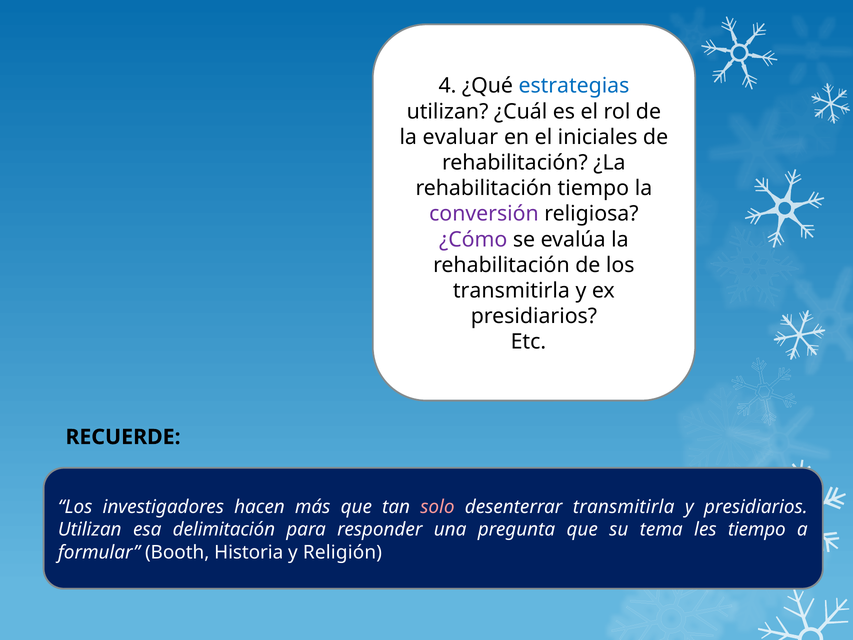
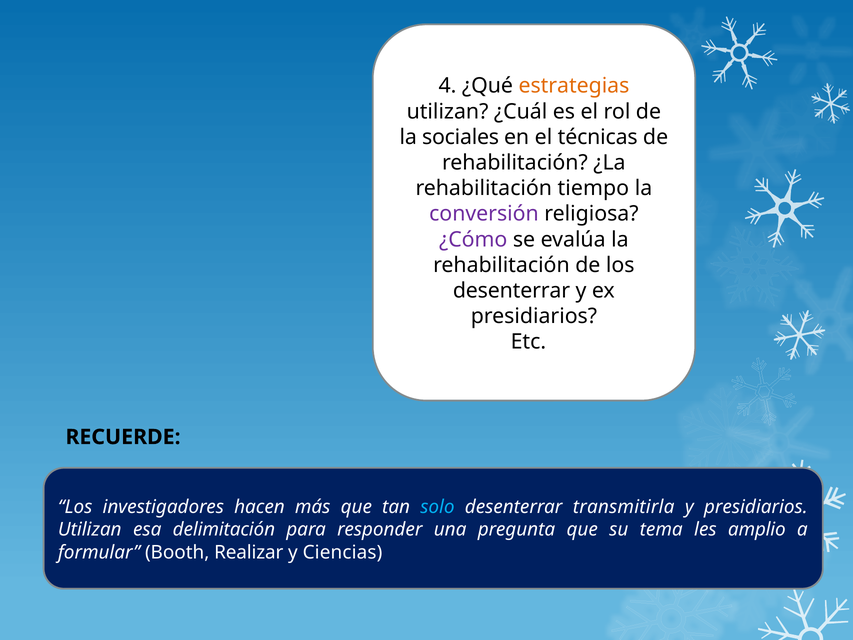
estrategias colour: blue -> orange (574, 86)
evaluar: evaluar -> sociales (461, 137)
iniciales: iniciales -> técnicas (598, 137)
transmitirla: transmitirla -> desenterrar (512, 291)
solo colour: pink -> light blue (437, 507)
les tiempo: tiempo -> amplio (757, 529)
Historia: Historia -> Realizar (249, 552)
Religión: Religión -> Ciencias (343, 552)
